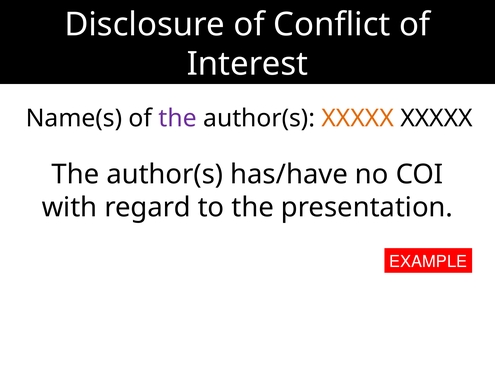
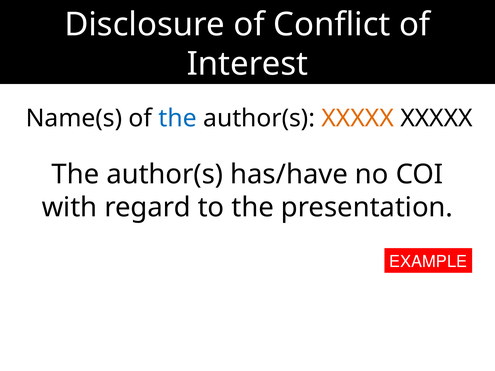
the colour: purple -> blue (178, 119)
